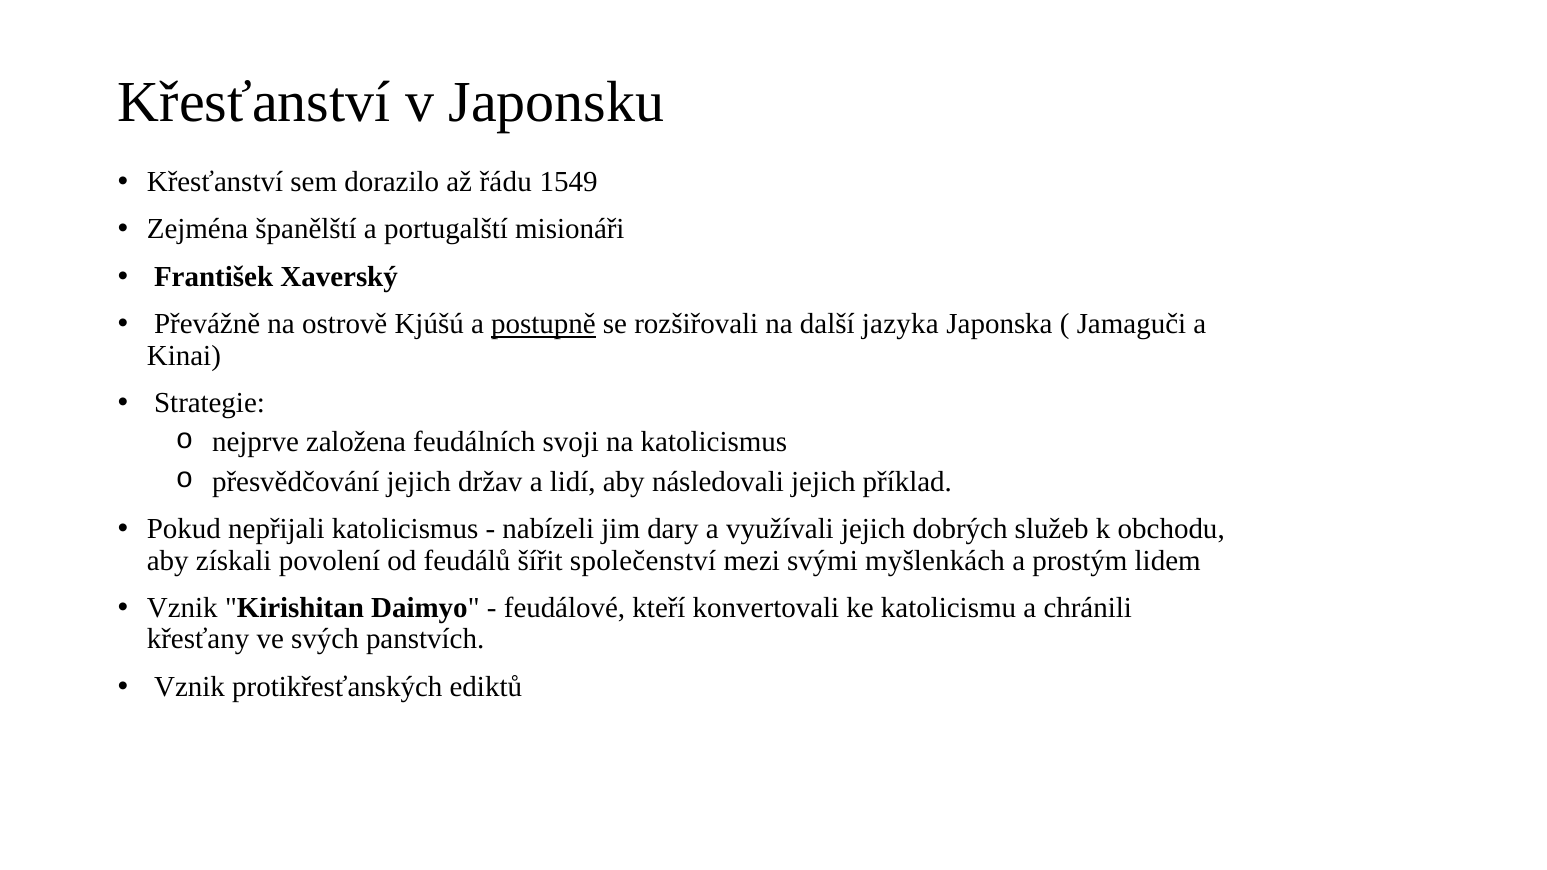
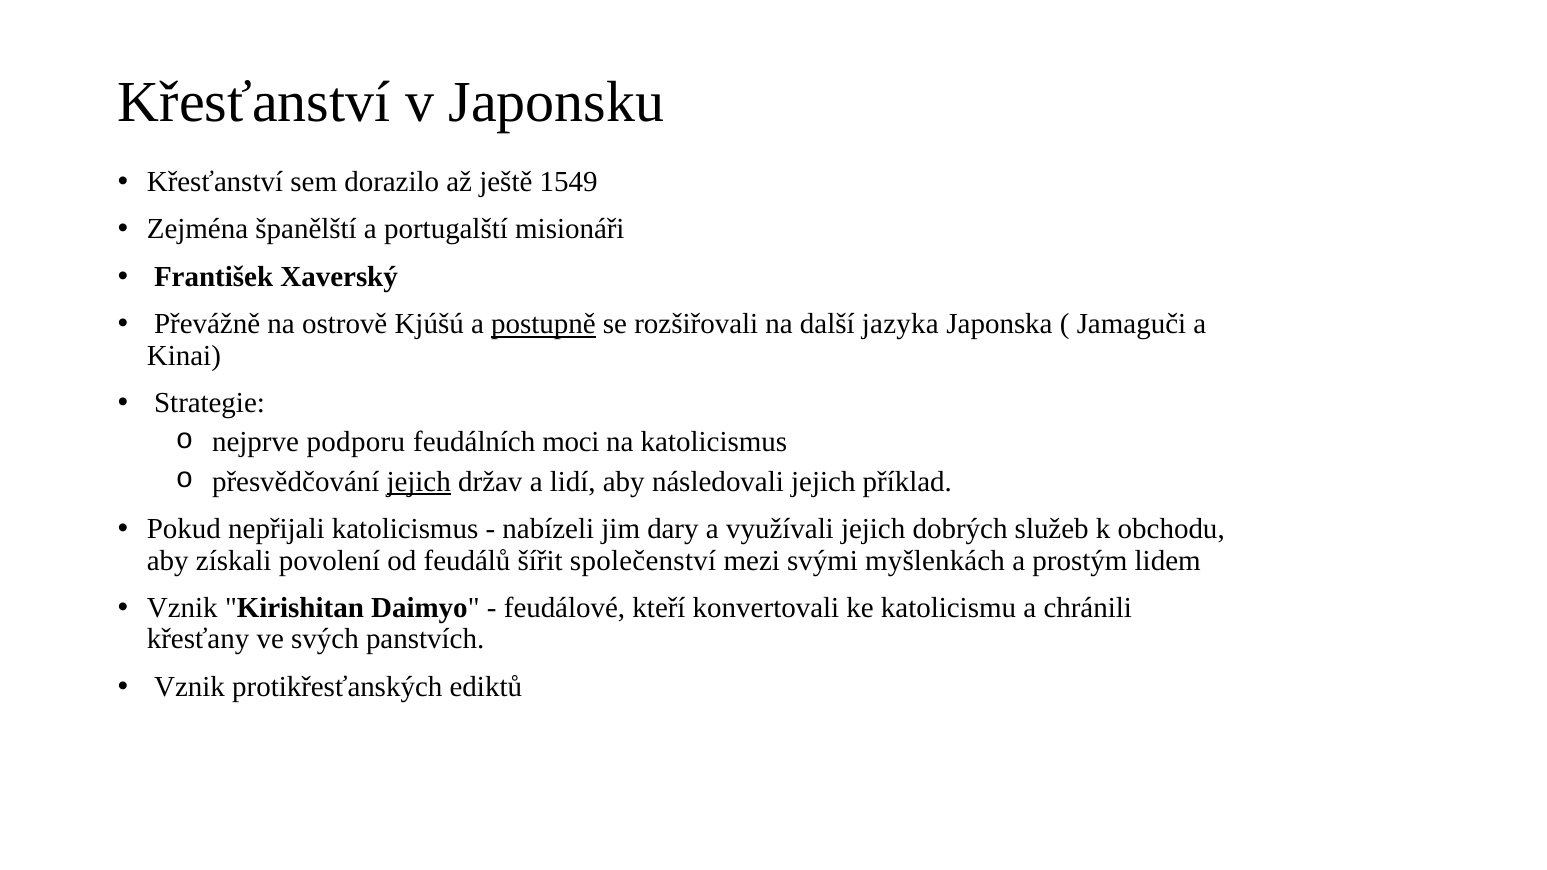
řádu: řádu -> ještě (506, 182)
založena: založena -> podporu (356, 442)
svoji: svoji -> moci (571, 442)
jejich underline: none -> present (419, 482)
